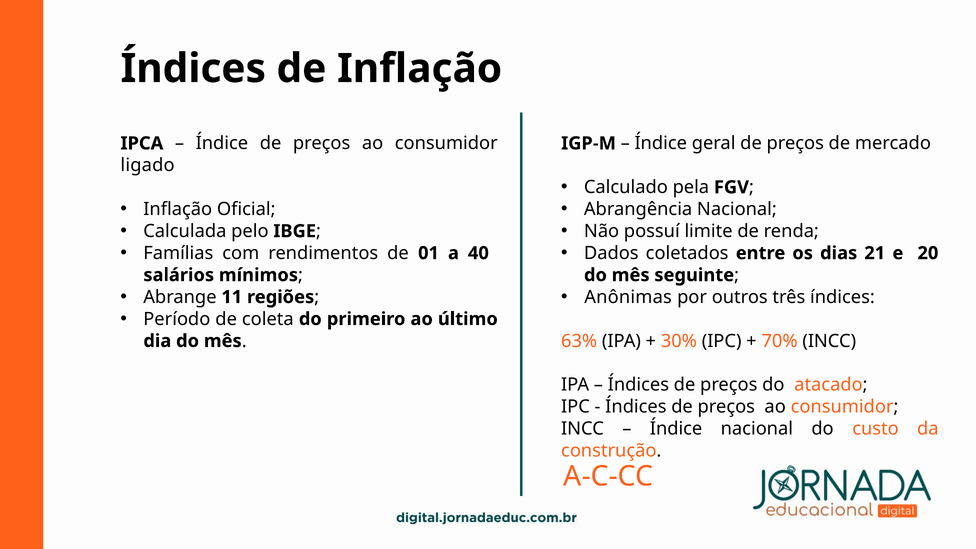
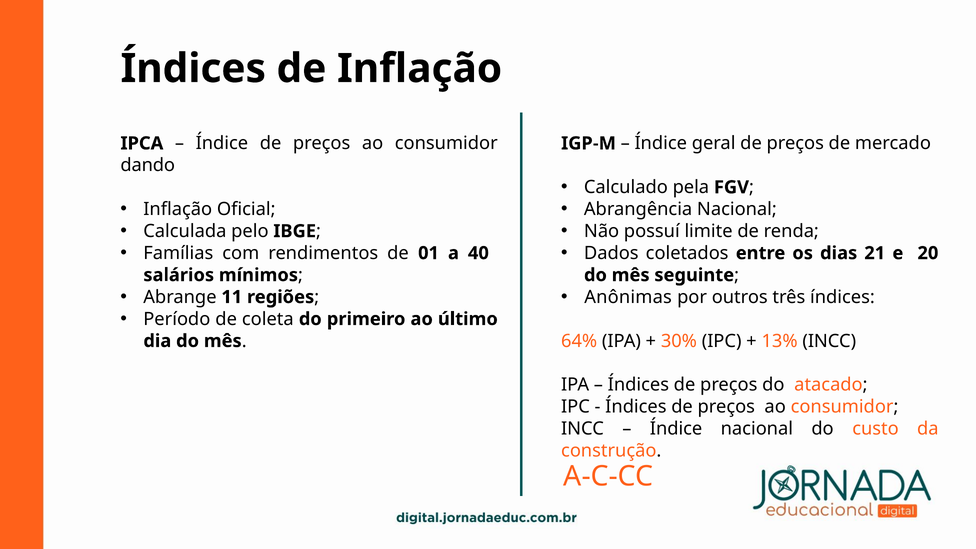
ligado: ligado -> dando (148, 165)
63%: 63% -> 64% (579, 341)
70%: 70% -> 13% (780, 341)
